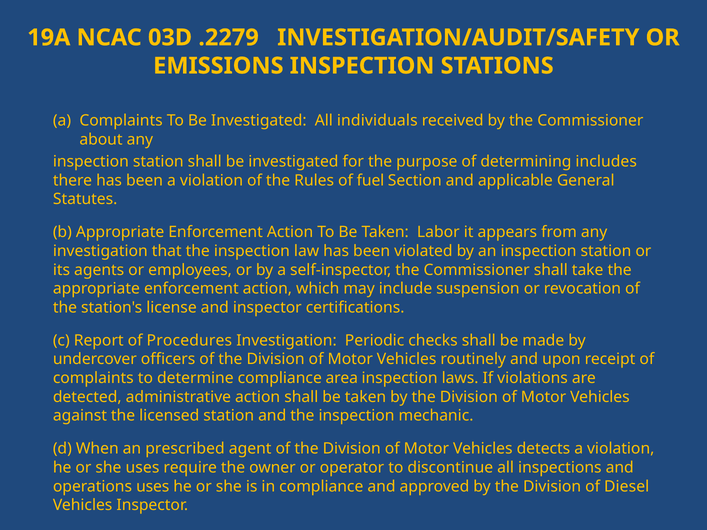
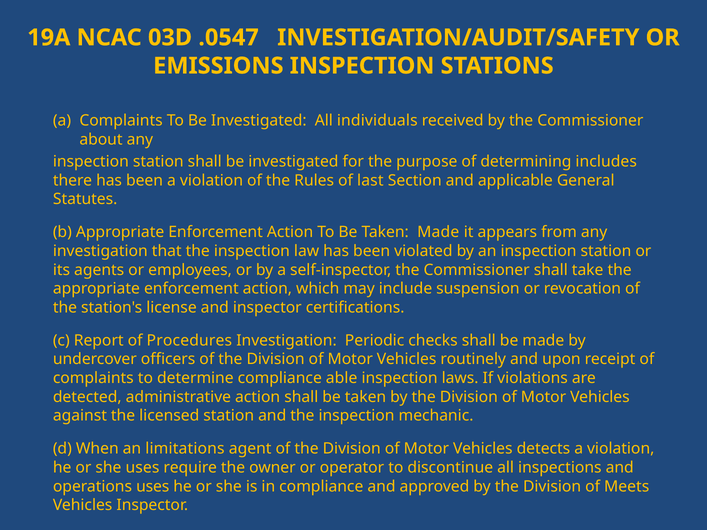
.2279: .2279 -> .0547 (229, 38)
fuel: fuel -> last (370, 181)
Taken Labor: Labor -> Made (438, 232)
area: area -> able (342, 378)
prescribed: prescribed -> limitations (185, 449)
Diesel: Diesel -> Meets (627, 487)
